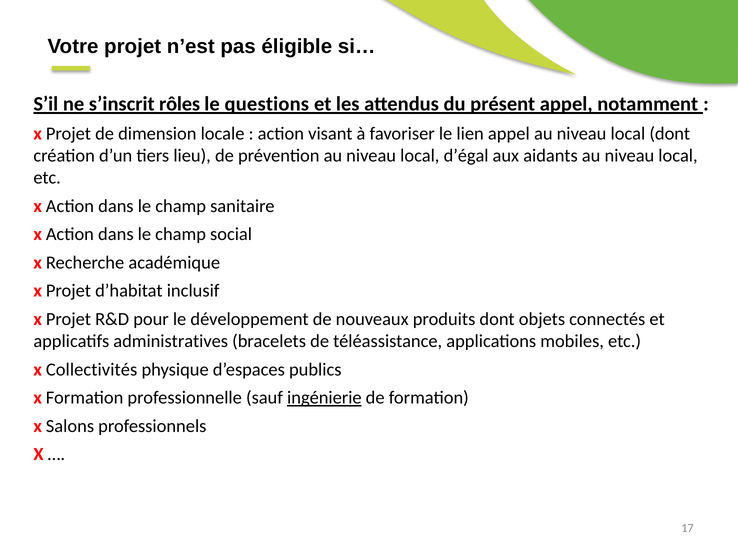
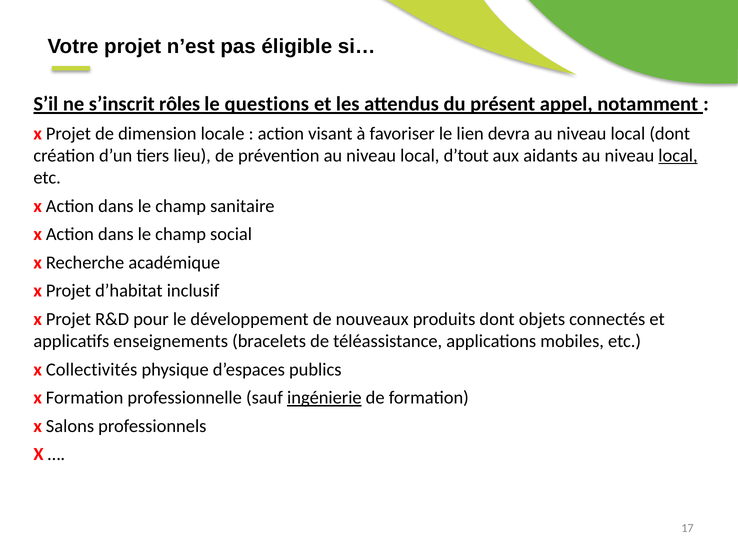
lien appel: appel -> devra (509, 134)
d’égal: d’égal -> d’tout (466, 156)
local underline: none -> present (678, 156)
administratives: administratives -> enseignements (171, 342)
